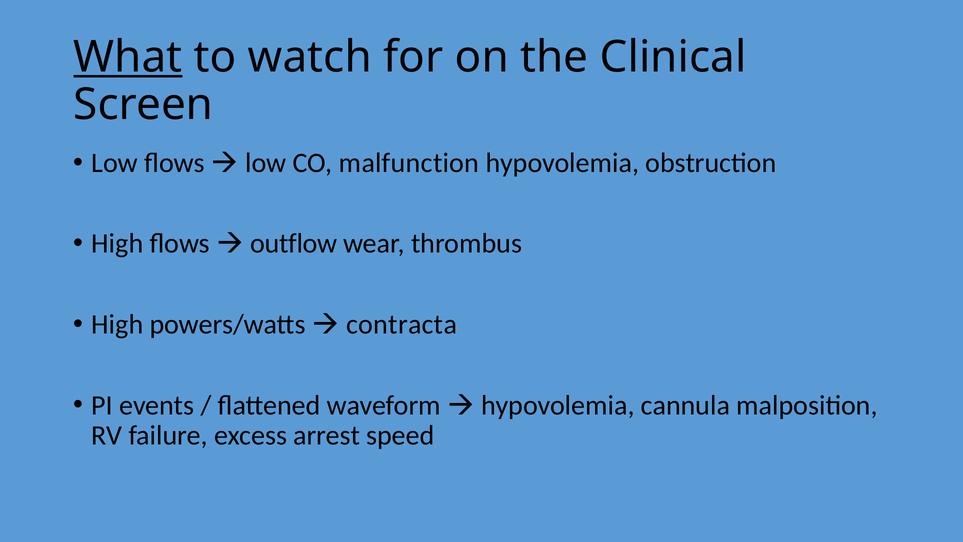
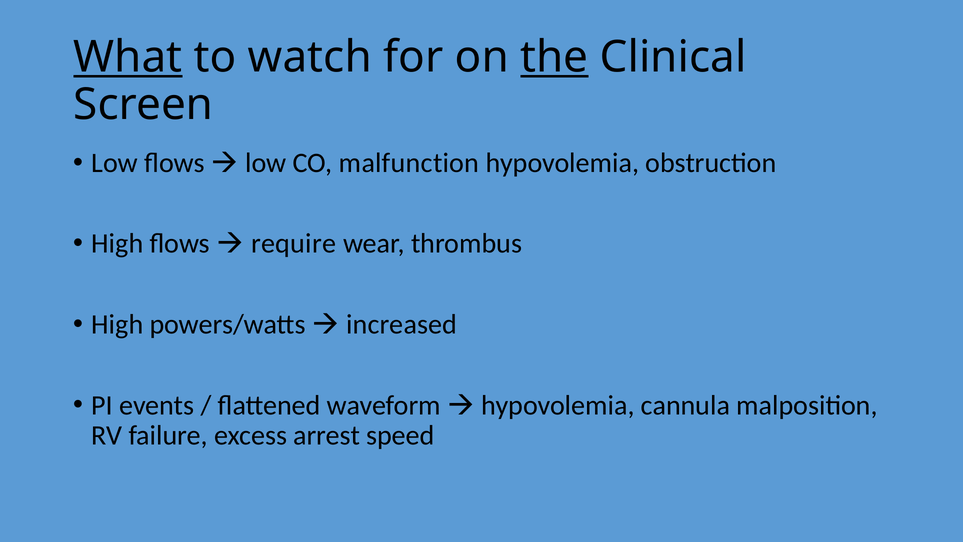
the underline: none -> present (554, 57)
outflow: outflow -> require (294, 244)
contracta: contracta -> increased (402, 324)
